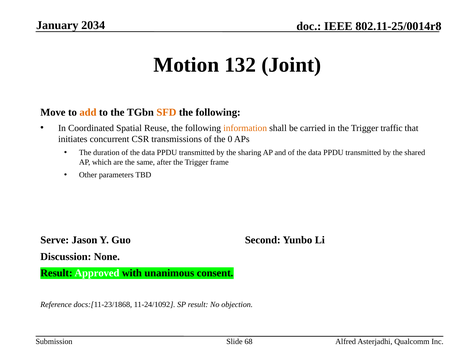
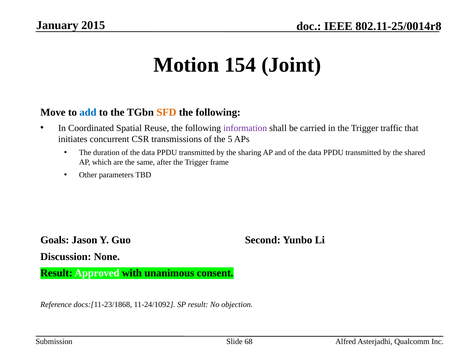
2034: 2034 -> 2015 (93, 25)
132: 132 -> 154 (240, 65)
add colour: orange -> blue (88, 112)
information colour: orange -> purple (245, 128)
0: 0 -> 5 (230, 139)
Serve: Serve -> Goals (55, 240)
